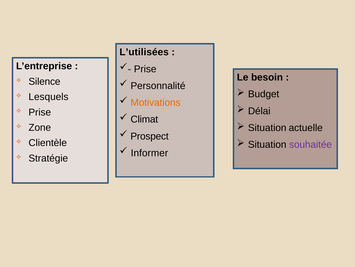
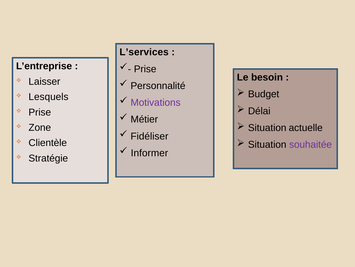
L’utilisées: L’utilisées -> L’services (144, 52)
Silence: Silence -> Laisser (44, 81)
Motivations colour: orange -> purple (156, 102)
Climat: Climat -> Métier (144, 119)
Prospect: Prospect -> Fidéliser (149, 136)
